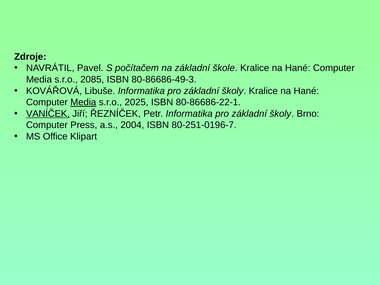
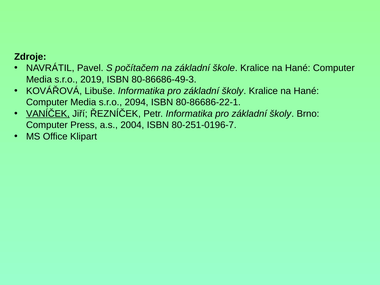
2085: 2085 -> 2019 (92, 80)
Media underline: present -> none (83, 102)
2025: 2025 -> 2094 (137, 102)
